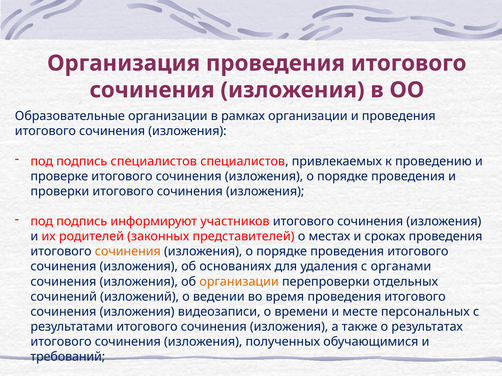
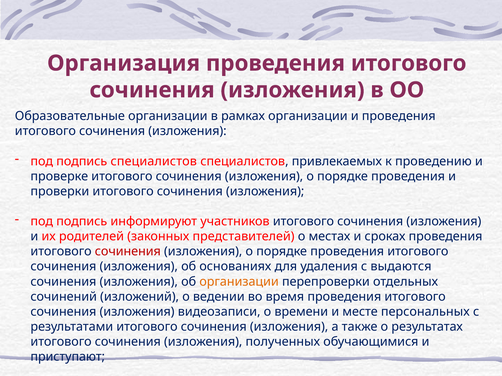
сочинения colour: orange -> red (128, 252)
органами: органами -> выдаются (401, 267)
требований: требований -> приступают (68, 357)
